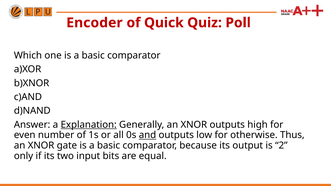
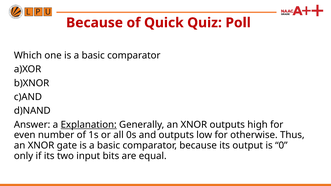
Encoder: Encoder -> Because (95, 23)
and underline: present -> none (147, 135)
2: 2 -> 0 (281, 146)
